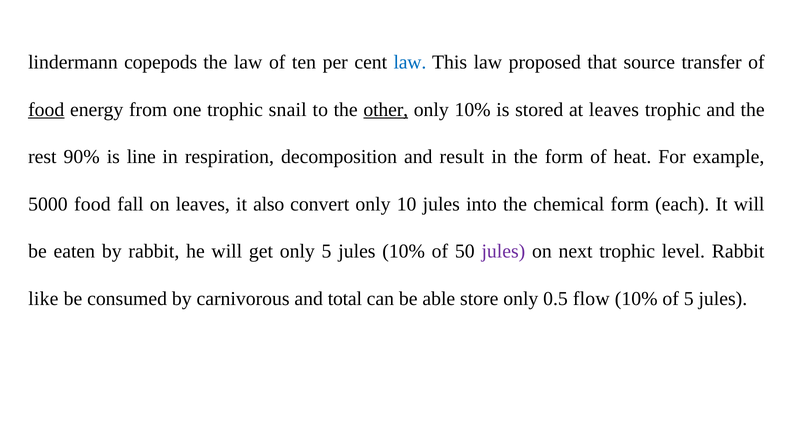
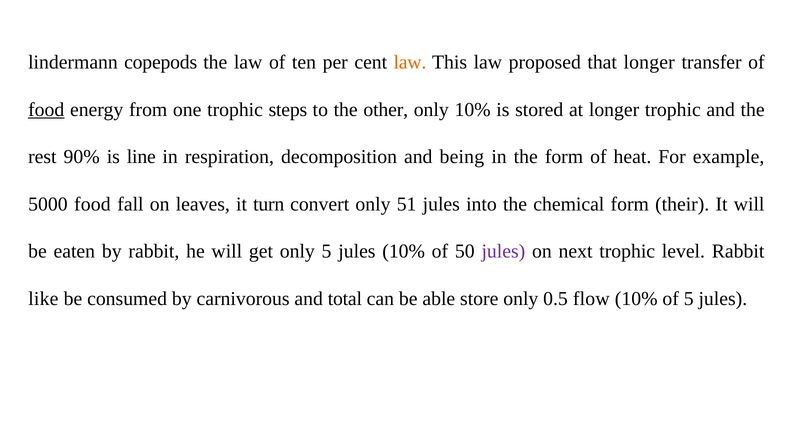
law colour: blue -> orange (410, 62)
that source: source -> longer (649, 62)
snail: snail -> steps (288, 110)
other underline: present -> none (386, 110)
at leaves: leaves -> longer (614, 110)
result: result -> being (462, 157)
also: also -> turn (269, 204)
10: 10 -> 51 (407, 204)
each: each -> their (682, 204)
